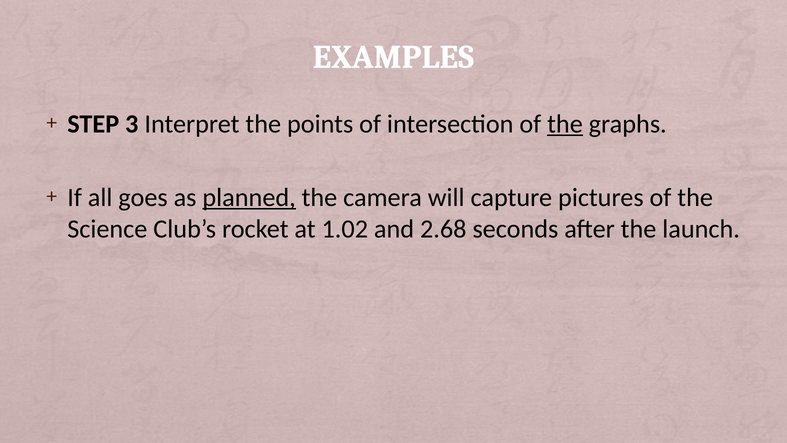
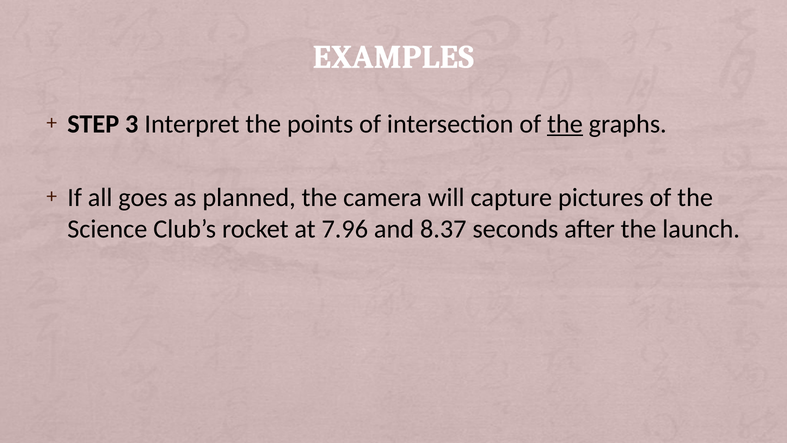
planned underline: present -> none (249, 197)
1.02: 1.02 -> 7.96 (345, 229)
2.68: 2.68 -> 8.37 (443, 229)
